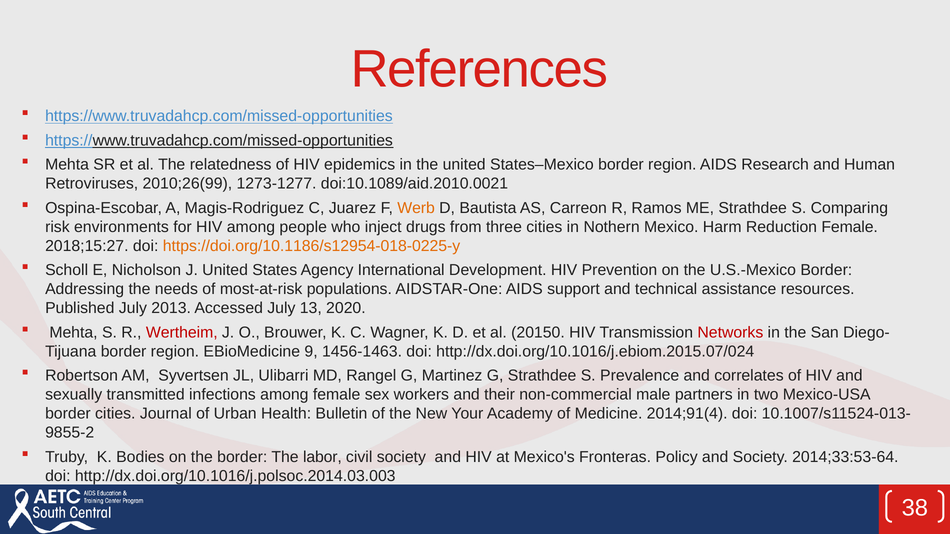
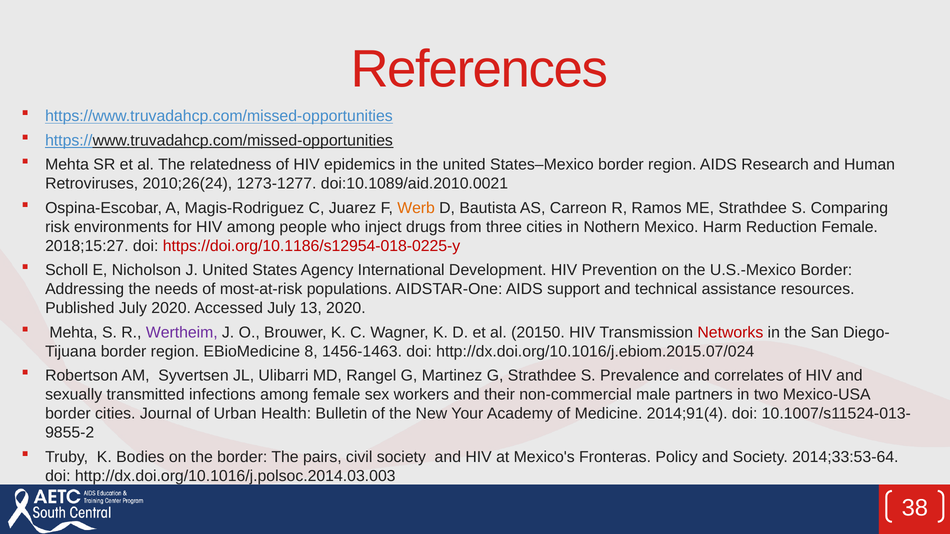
2010;26(99: 2010;26(99 -> 2010;26(24 (187, 184)
https://doi.org/10.1186/s12954-018-0225-y colour: orange -> red (312, 246)
July 2013: 2013 -> 2020 (171, 308)
Wertheim colour: red -> purple (182, 333)
9: 9 -> 8 (311, 352)
labor: labor -> pairs (322, 457)
